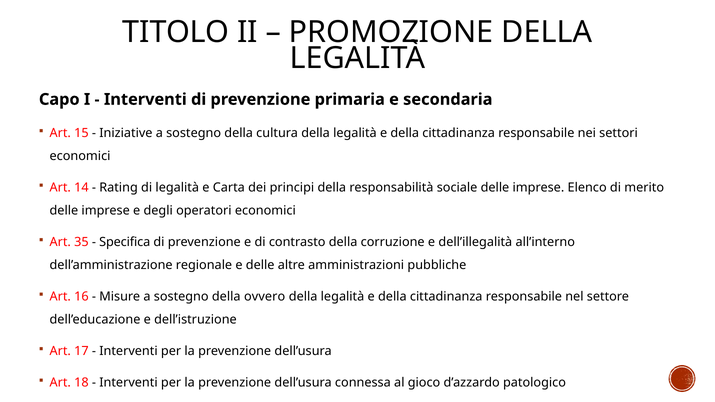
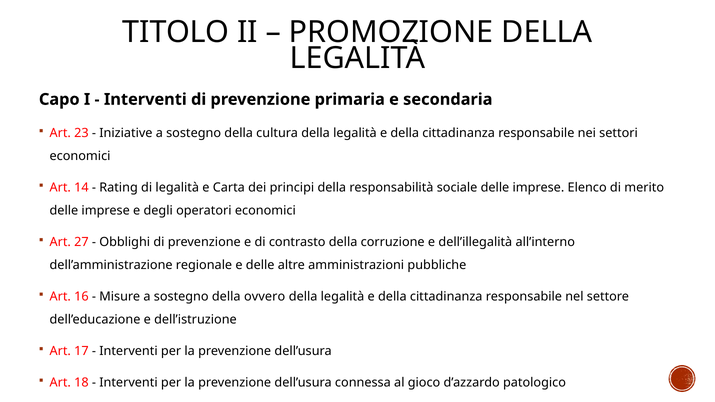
15: 15 -> 23 (81, 133)
35: 35 -> 27 (81, 242)
Specifica: Specifica -> Obblighi (125, 242)
